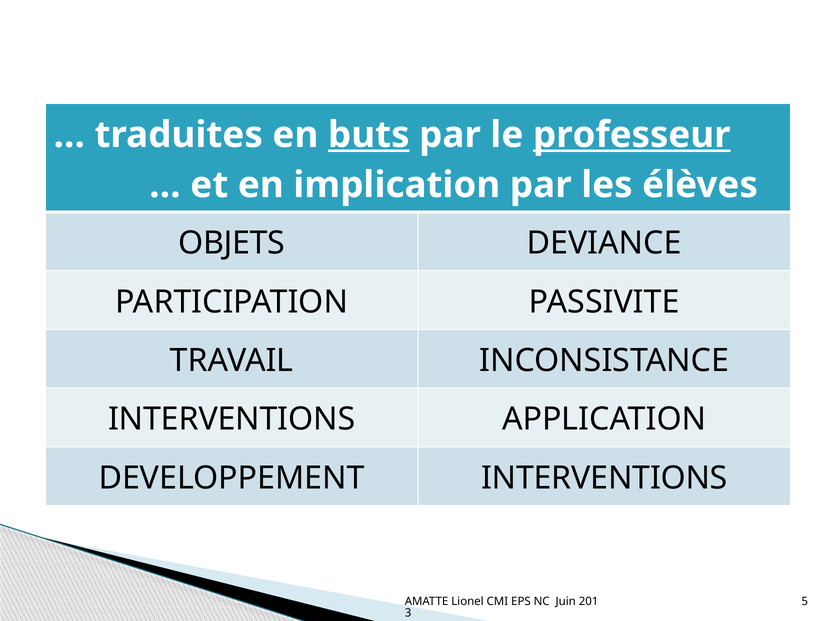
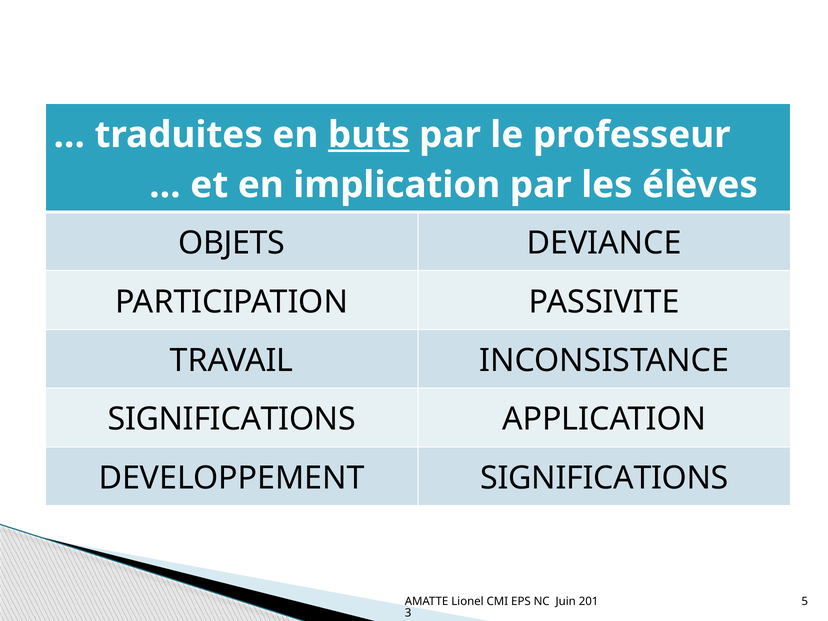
professeur underline: present -> none (632, 135)
INTERVENTIONS: INTERVENTIONS -> SIGNIFICATIONS (232, 419)
DEVELOPPEMENT INTERVENTIONS: INTERVENTIONS -> SIGNIFICATIONS (604, 478)
